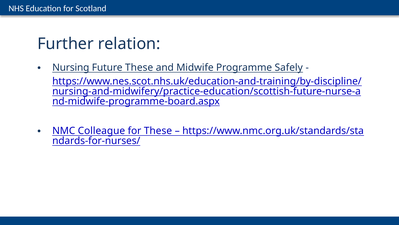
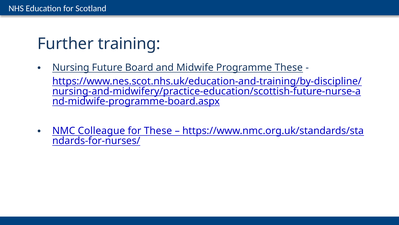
relation: relation -> training (129, 44)
Future These: These -> Board (139, 68)
Programme Safely: Safely -> These (289, 68)
